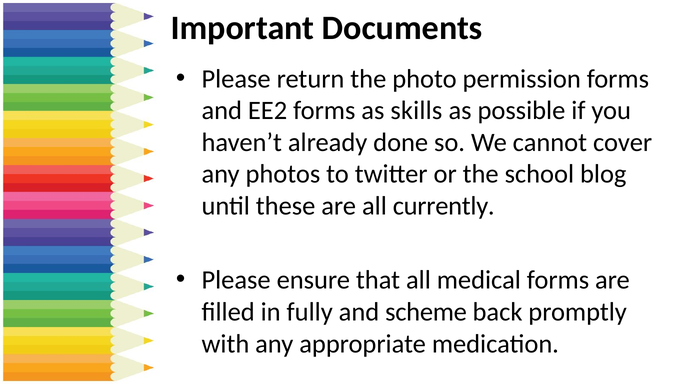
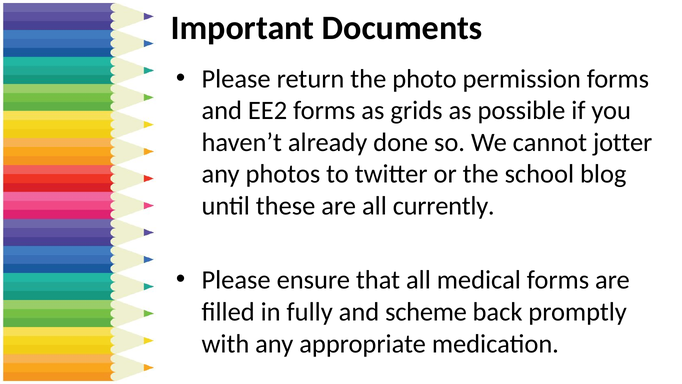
skills: skills -> grids (416, 110)
cover: cover -> jotter (623, 142)
